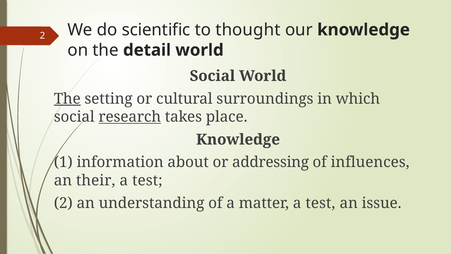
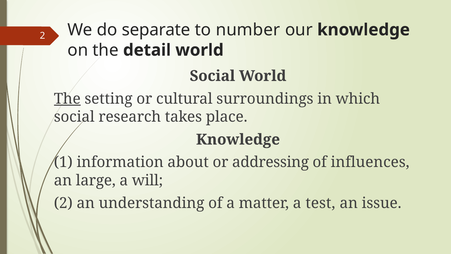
scientific: scientific -> separate (156, 30)
thought: thought -> number (248, 30)
research underline: present -> none (130, 117)
their: their -> large (96, 180)
test: test -> will (147, 180)
